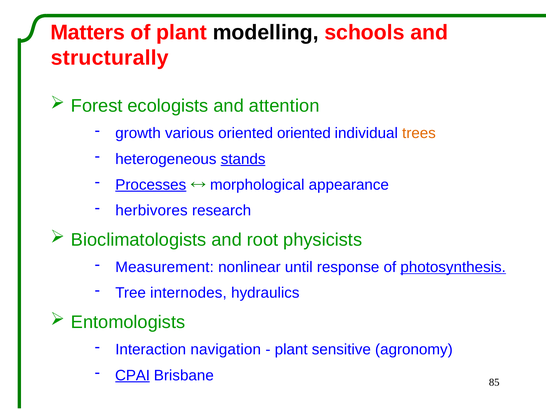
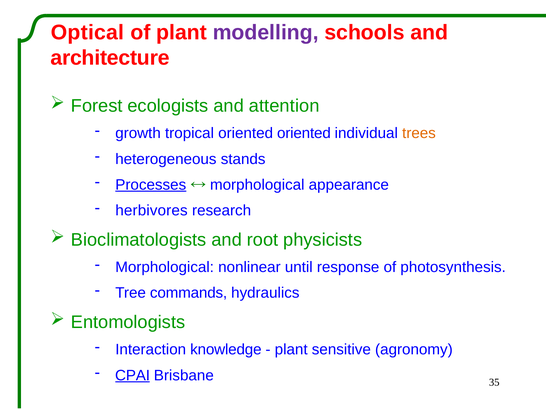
Matters: Matters -> Optical (87, 32)
modelling colour: black -> purple (266, 32)
structurally: structurally -> architecture (110, 58)
various: various -> tropical (190, 133)
stands underline: present -> none (243, 159)
Measurement: Measurement -> Morphological (165, 268)
photosynthesis underline: present -> none (453, 268)
internodes: internodes -> commands (189, 293)
navigation: navigation -> knowledge (226, 350)
85: 85 -> 35 (494, 383)
